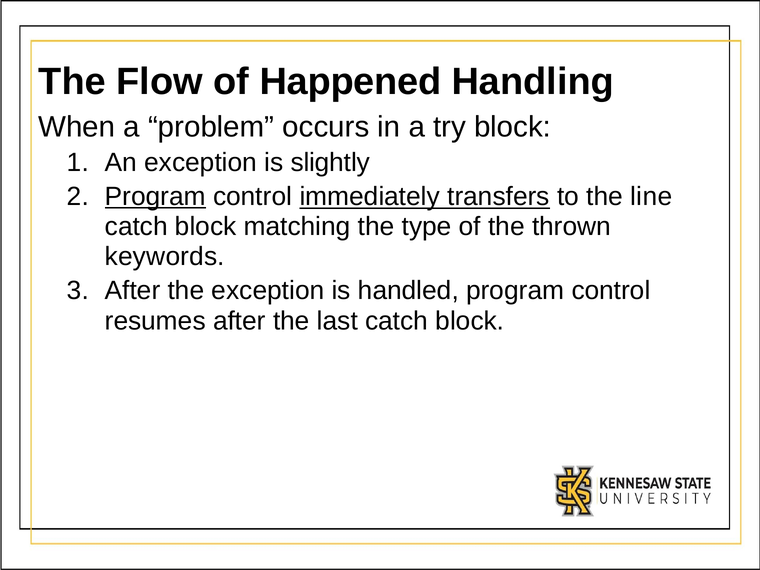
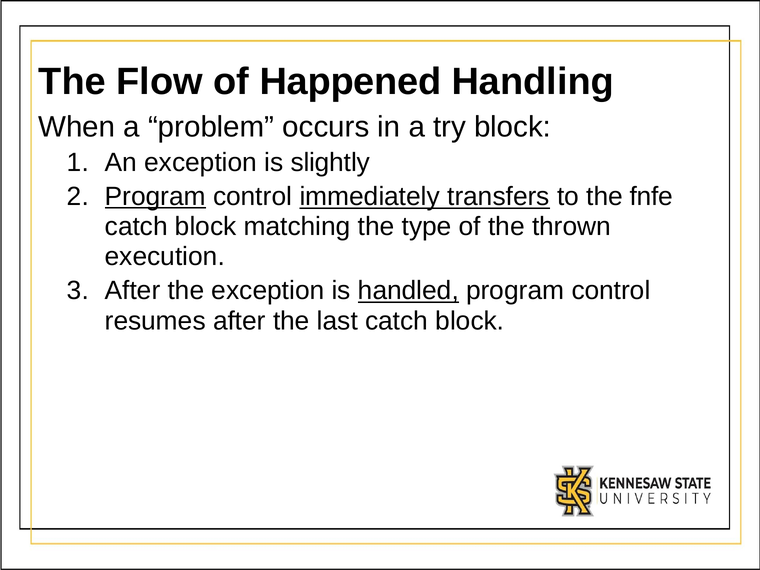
line: line -> fnfe (652, 197)
keywords: keywords -> execution (165, 257)
handled underline: none -> present (408, 291)
